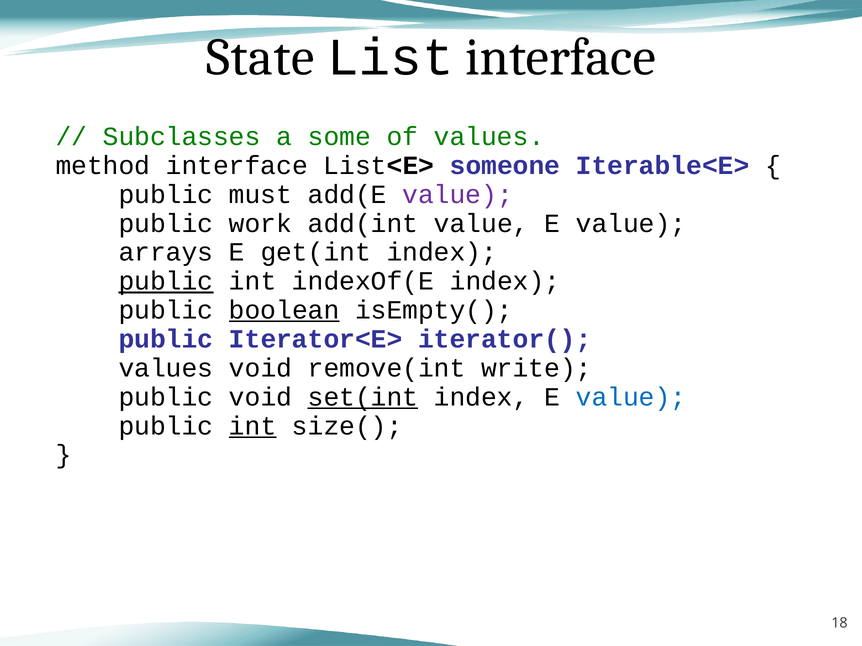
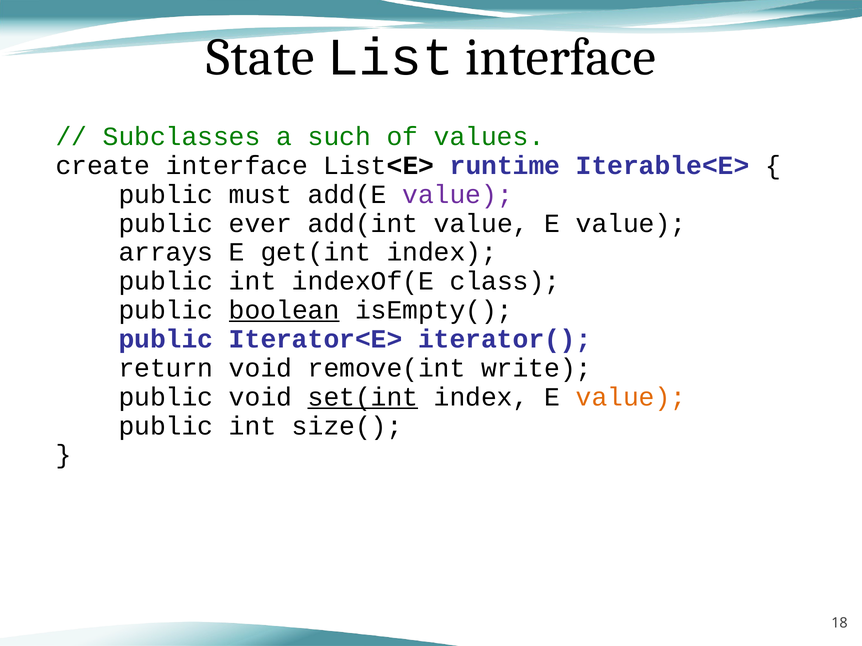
some: some -> such (339, 137)
method: method -> create (103, 166)
someone: someone -> runtime (505, 166)
work: work -> ever (261, 224)
public underline: present -> none (166, 281)
indexOf(E index: index -> class (505, 281)
values: values -> return (166, 368)
value colour: blue -> orange (631, 397)
int underline: present -> none (253, 426)
